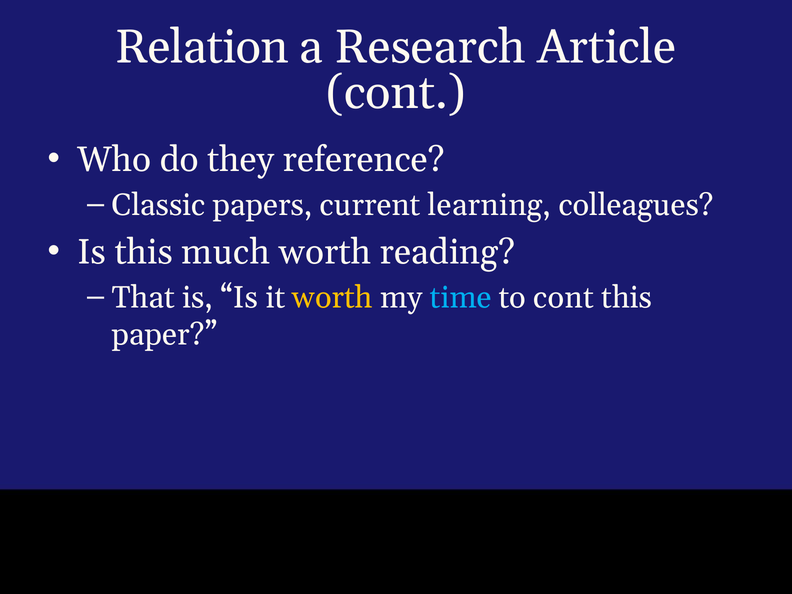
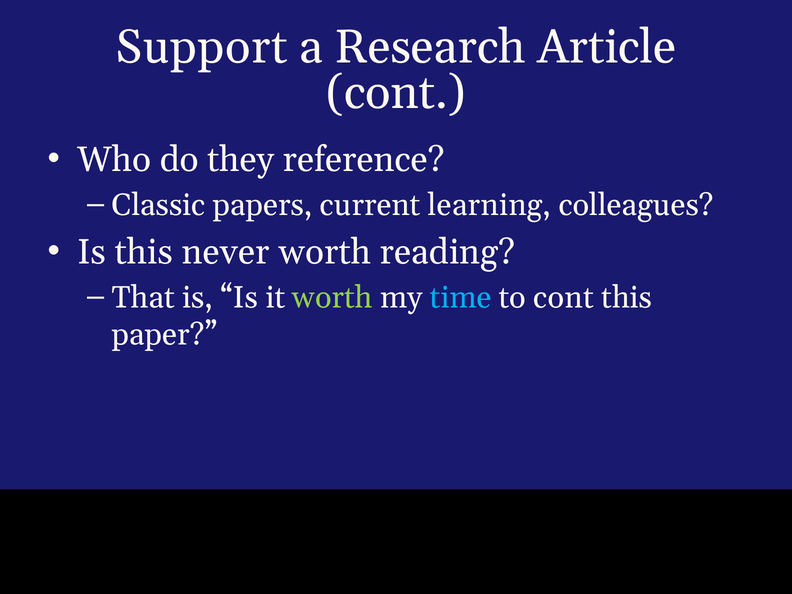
Relation: Relation -> Support (202, 47)
much: much -> never (226, 252)
worth colour: yellow -> light green (333, 297)
